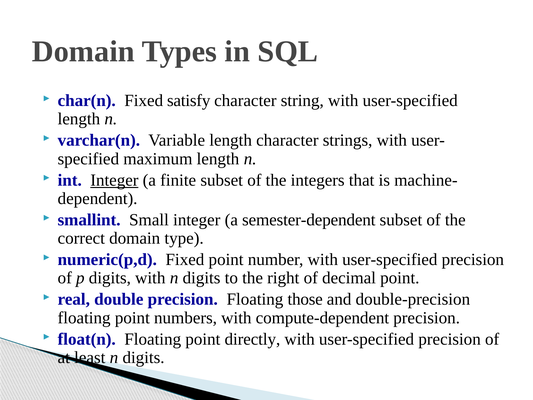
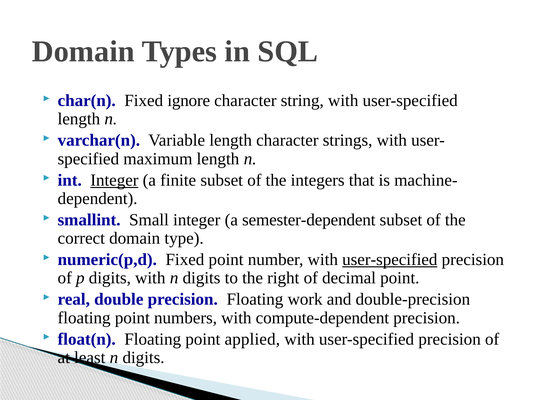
satisfy: satisfy -> ignore (189, 101)
user-specified underline: none -> present (390, 259)
those: those -> work (305, 299)
directly: directly -> applied (252, 339)
